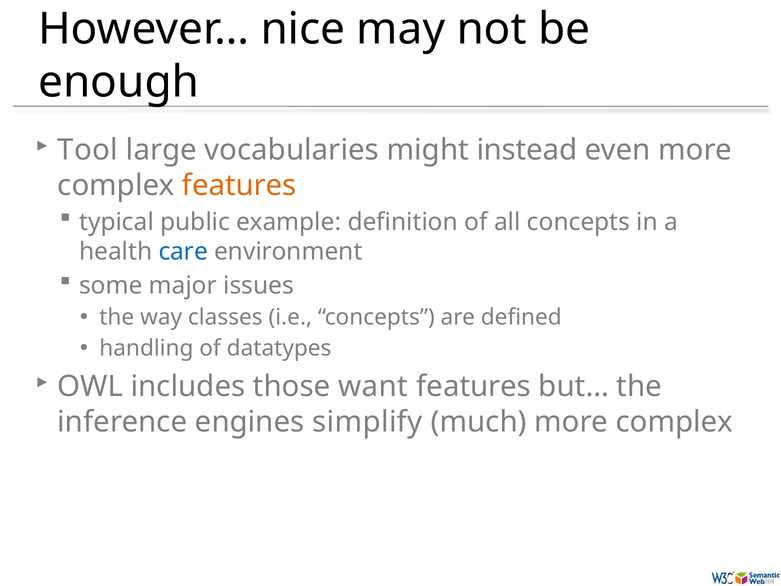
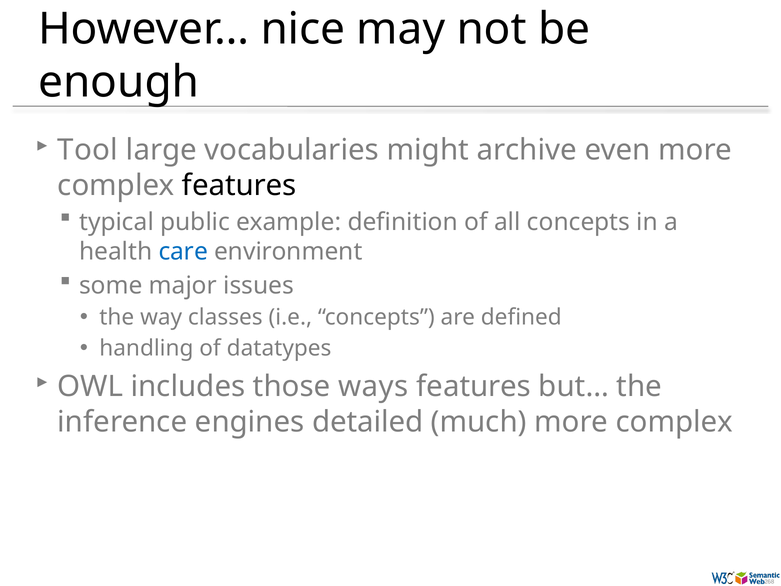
instead: instead -> archive (527, 150)
features colour: orange -> black (239, 185)
want: want -> ways (373, 386)
simplify: simplify -> detailed (368, 422)
